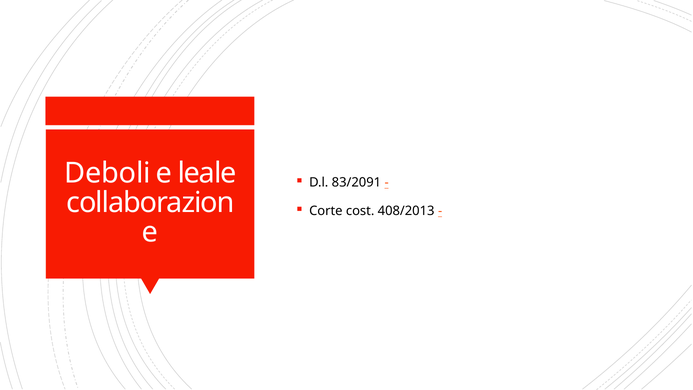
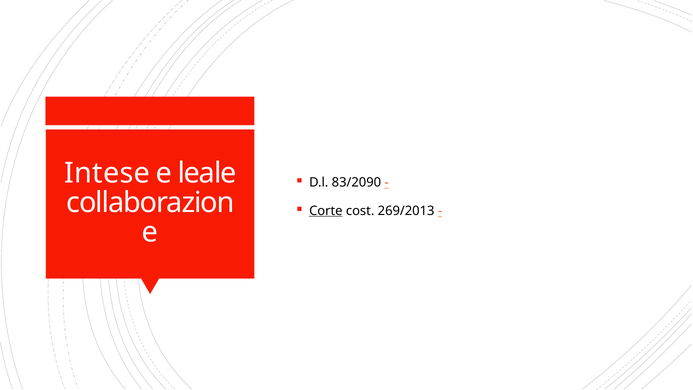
Deboli: Deboli -> Intese (107, 173)
83/2091: 83/2091 -> 83/2090 (356, 182)
Corte underline: none -> present (326, 211)
408/2013: 408/2013 -> 269/2013 (406, 211)
